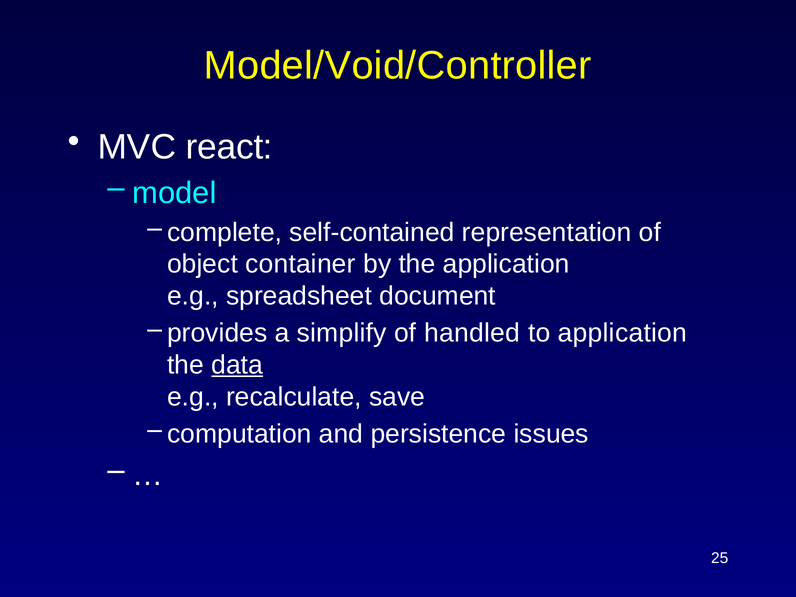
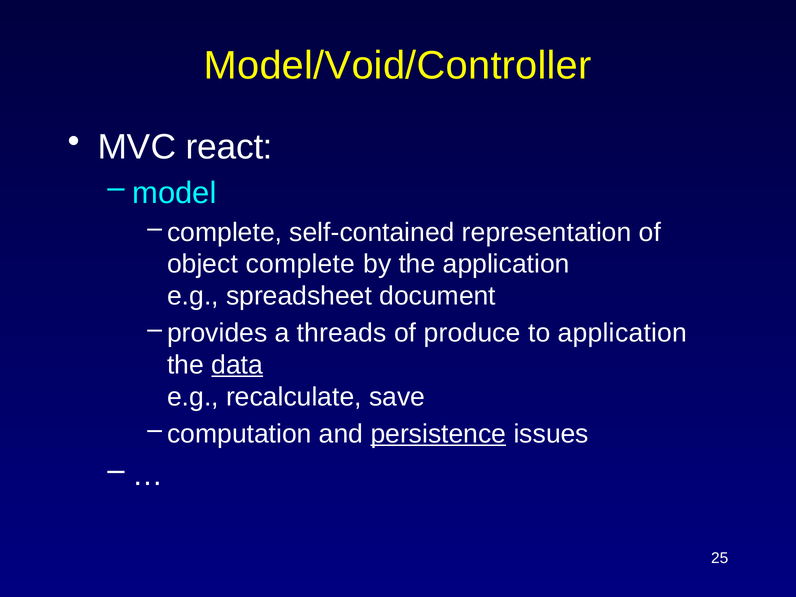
object container: container -> complete (300, 264)
simplify: simplify -> threads (342, 333)
handled: handled -> produce (472, 333)
persistence underline: none -> present (438, 434)
